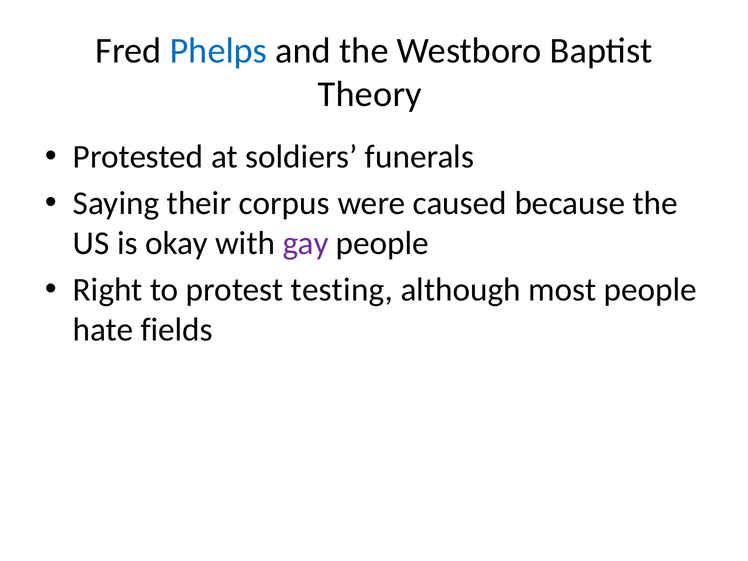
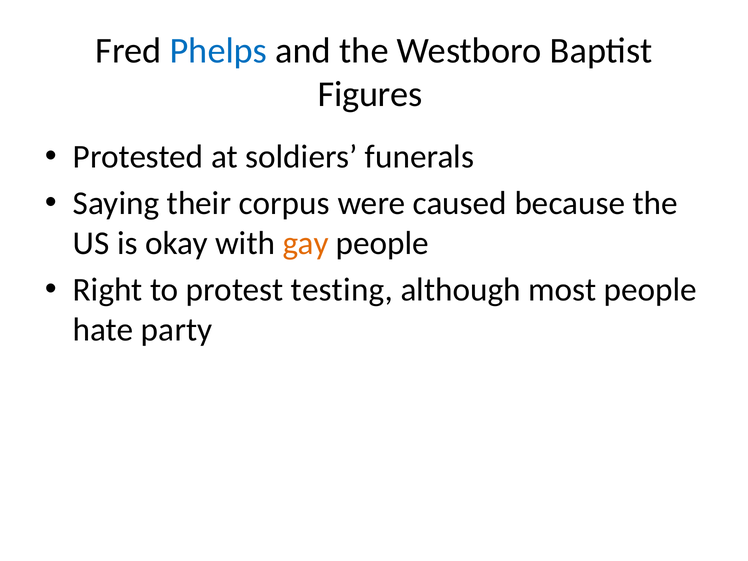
Theory: Theory -> Figures (370, 94)
gay colour: purple -> orange (306, 243)
fields: fields -> party (177, 330)
